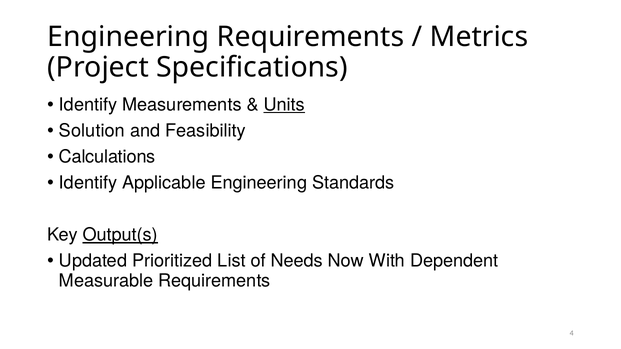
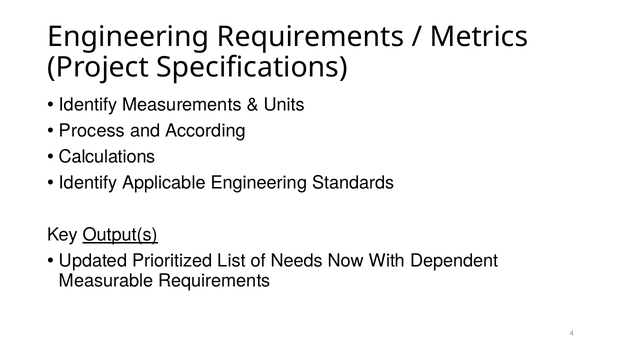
Units underline: present -> none (284, 105)
Solution: Solution -> Process (92, 131)
Feasibility: Feasibility -> According (205, 131)
